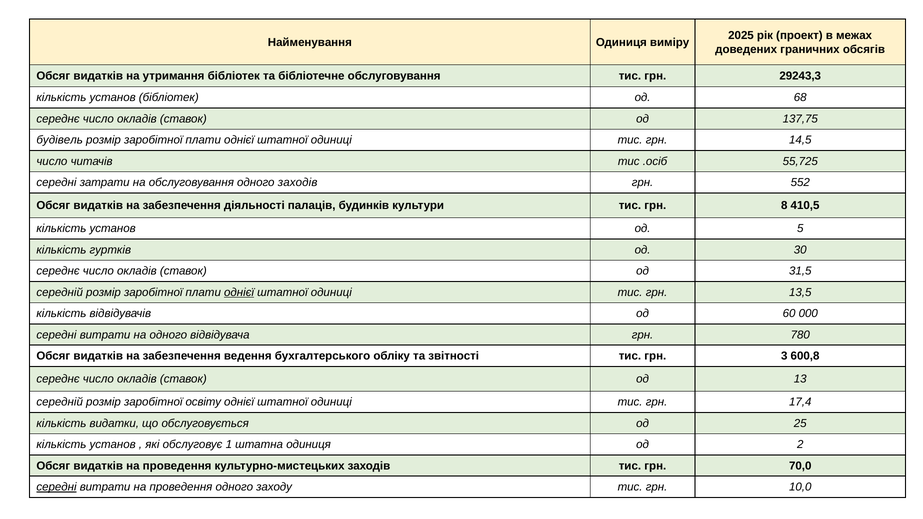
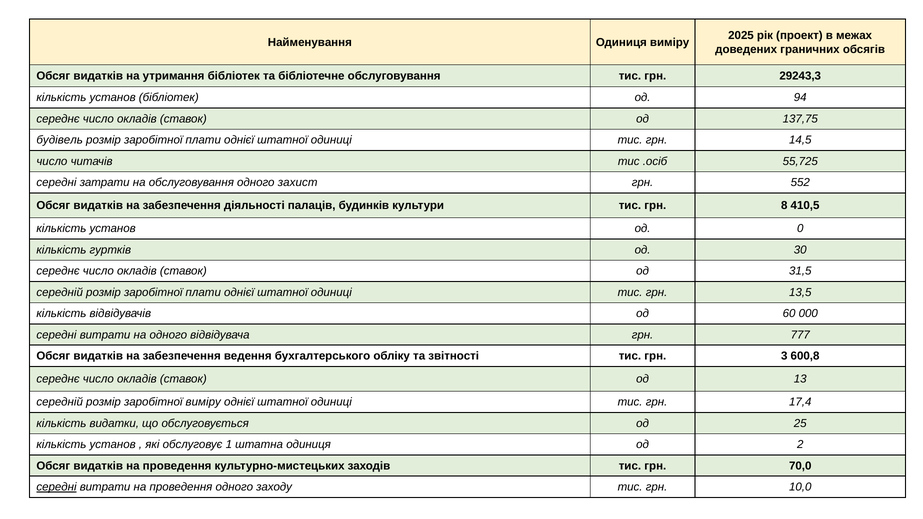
68: 68 -> 94 (800, 98)
одного заходів: заходів -> захист (298, 183)
5: 5 -> 0 (800, 229)
однієї underline: present -> none (239, 292)
780: 780 -> 777 (800, 335)
заробітної освіту: освіту -> виміру (203, 402)
